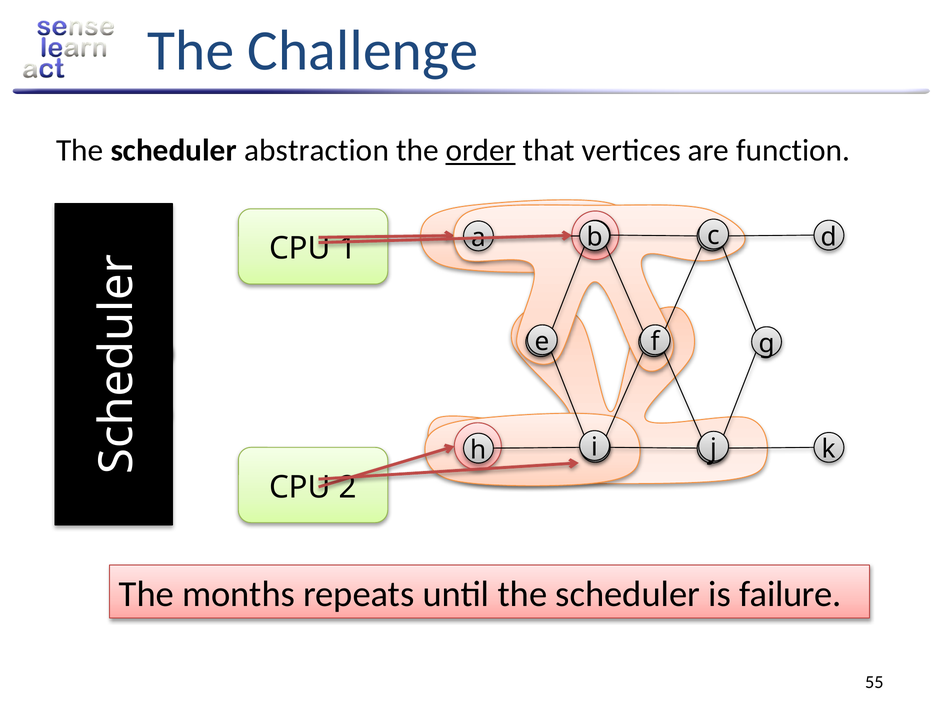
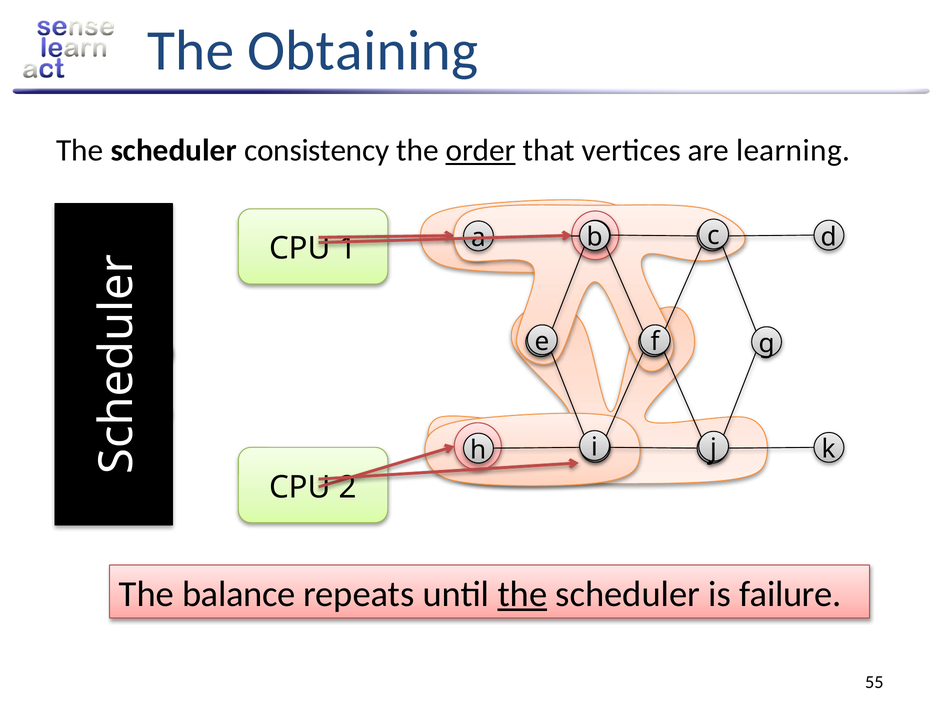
Challenge: Challenge -> Obtaining (363, 51)
abstraction: abstraction -> consistency (317, 150)
function: function -> learning (793, 150)
months: months -> balance (239, 594)
the underline: none -> present (522, 594)
